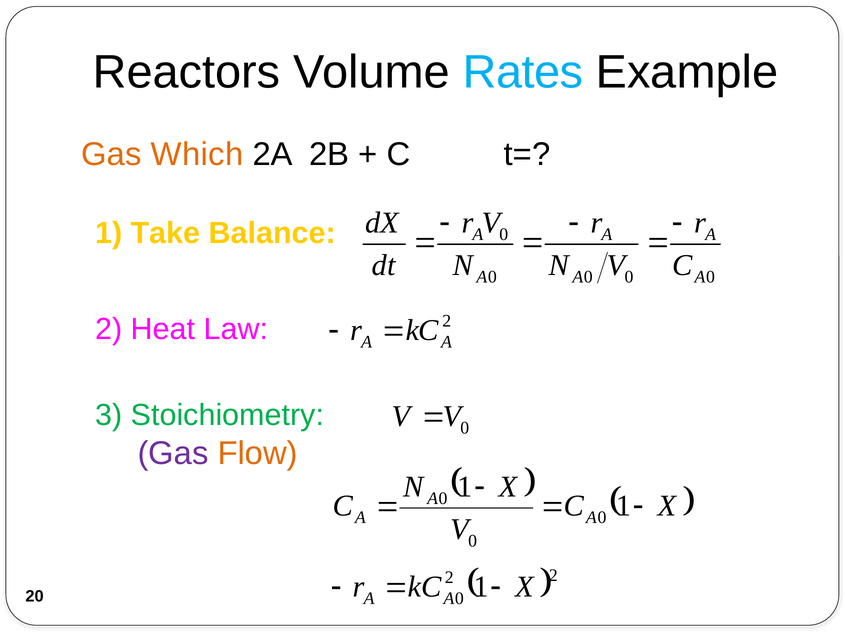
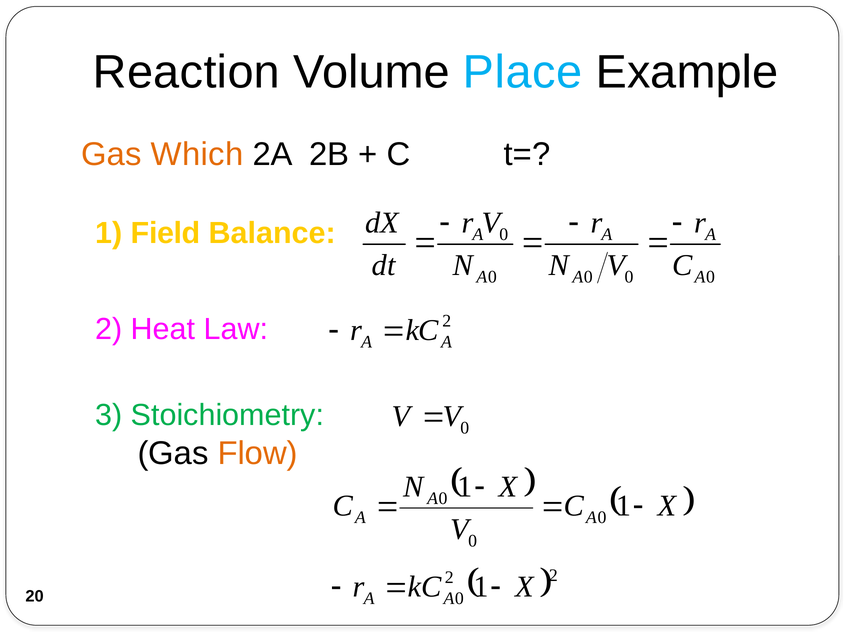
Reactors: Reactors -> Reaction (186, 72)
Rates: Rates -> Place (523, 72)
Take: Take -> Field (166, 233)
Gas colour: purple -> black (173, 453)
